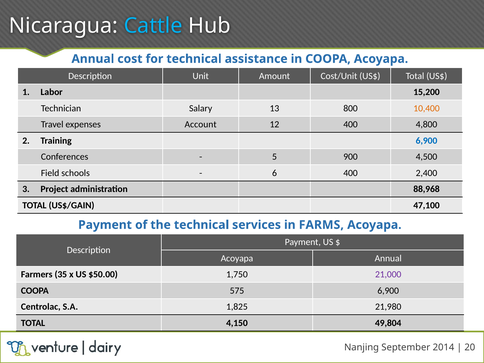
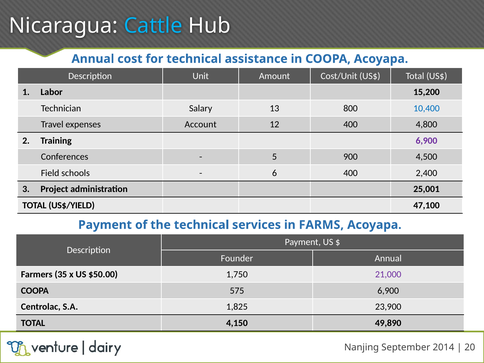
10,400 colour: orange -> blue (426, 108)
6,900 colour: blue -> purple (427, 141)
88,968: 88,968 -> 25,001 (426, 189)
US$/GAIN: US$/GAIN -> US$/YIELD (72, 205)
Acoyapa: Acoyapa -> Founder (237, 258)
21,980: 21,980 -> 23,900 (388, 307)
49,804: 49,804 -> 49,890 (388, 323)
